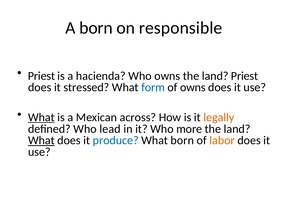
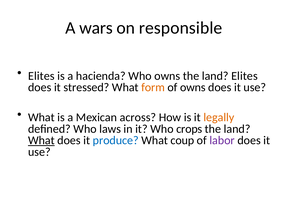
A born: born -> wars (96, 28)
Priest: Priest -> Elites (41, 76)
land Priest: Priest -> Elites (244, 76)
form colour: blue -> orange (153, 87)
What underline: present -> none (41, 117)
lead: lead -> laws (110, 129)
more: more -> crops (189, 129)
What born: born -> coup (182, 140)
labor colour: orange -> purple (222, 140)
